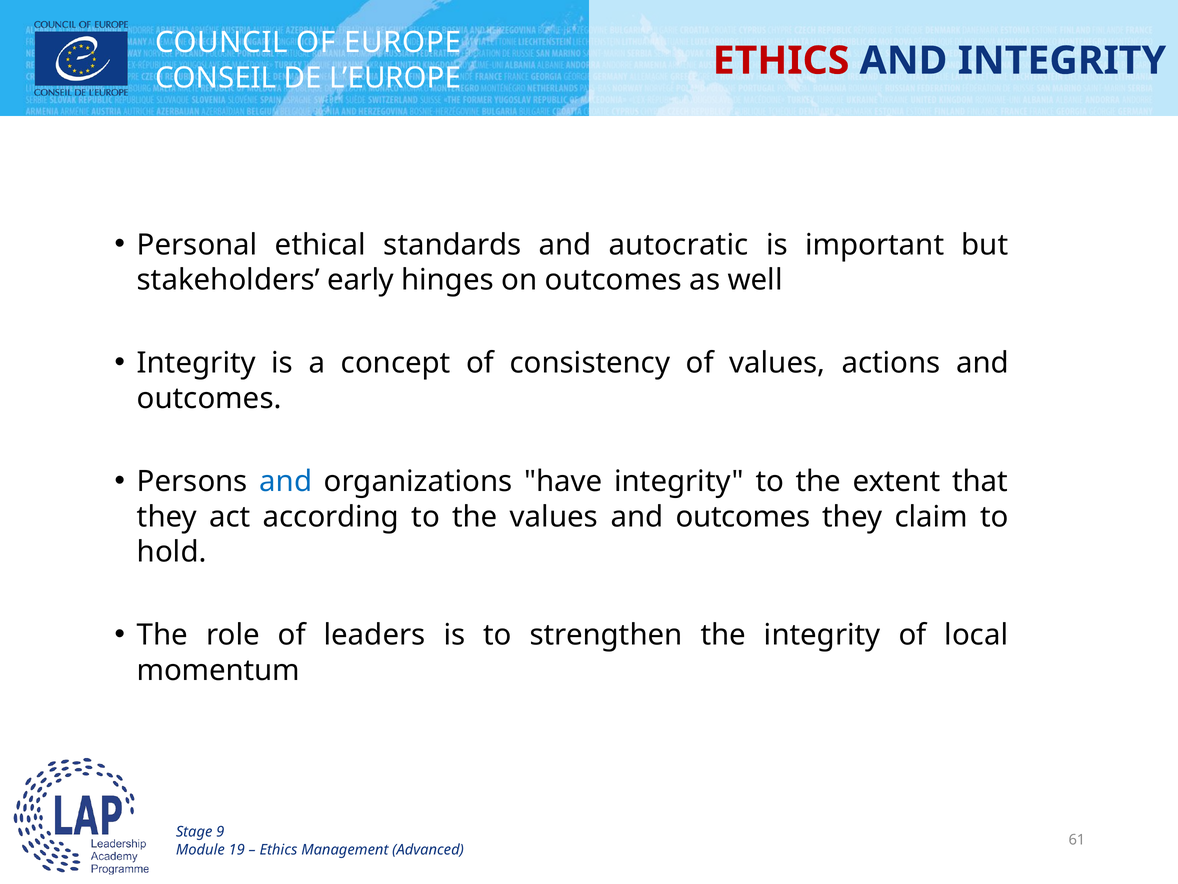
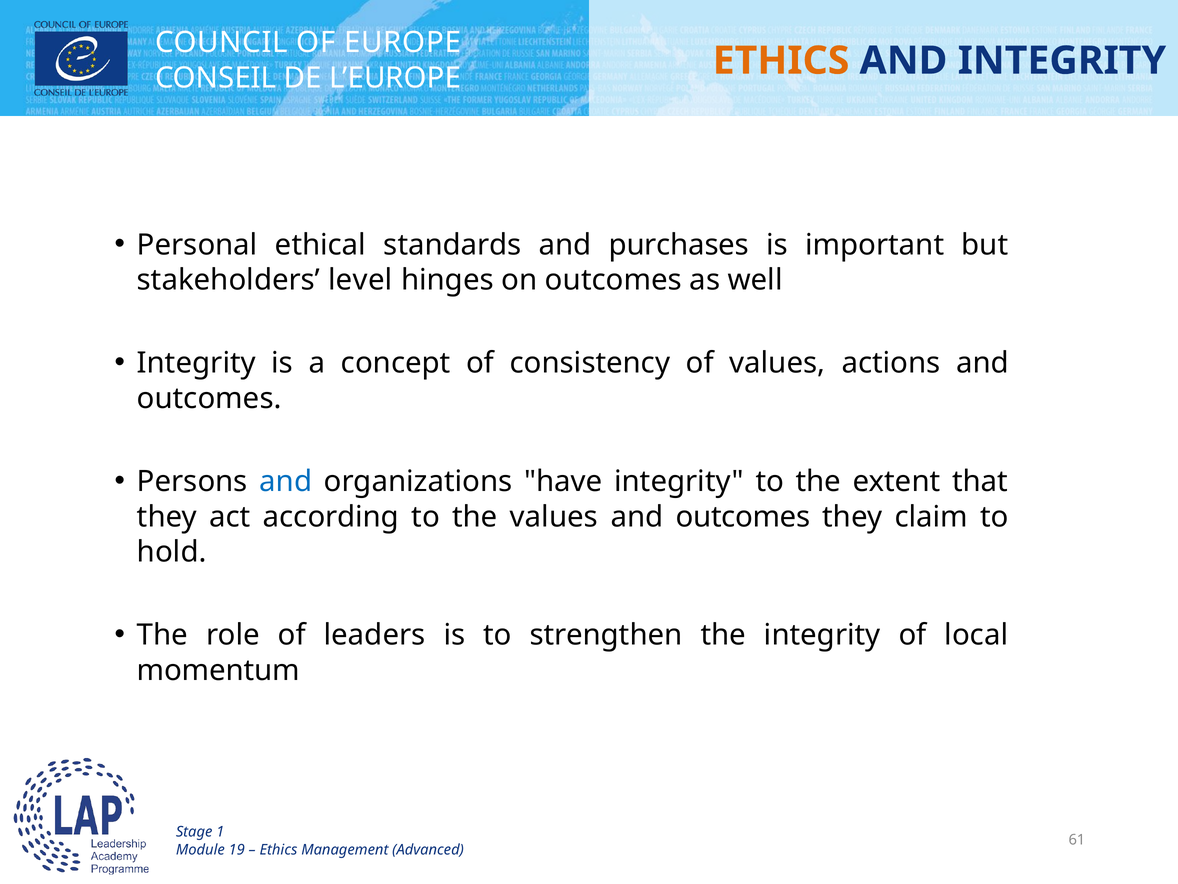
ETHICS colour: red -> orange (781, 61)
autocratic: autocratic -> purchases (679, 245)
early: early -> level (360, 280)
9: 9 -> 1 (220, 832)
